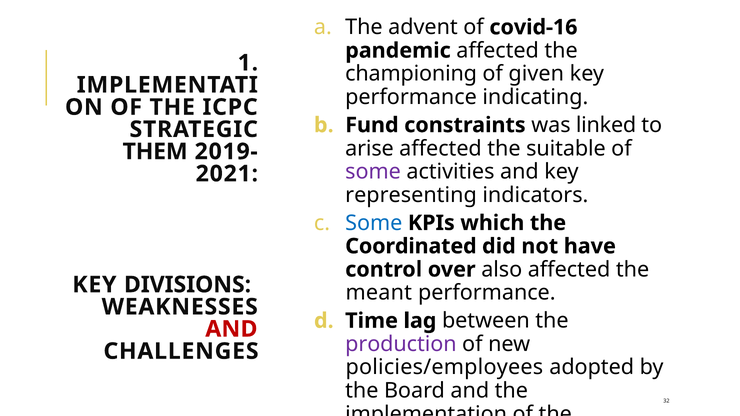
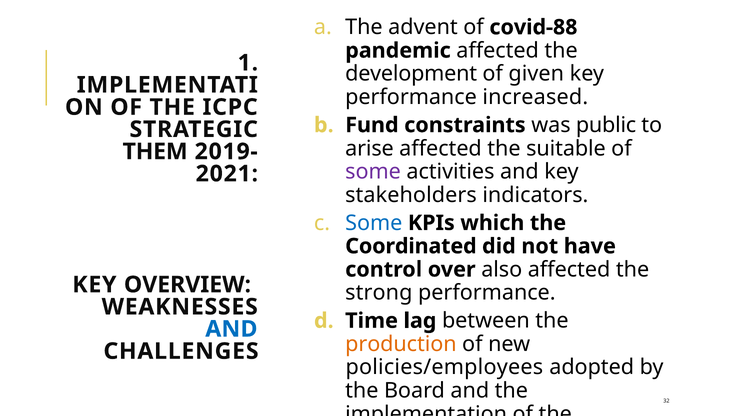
covid-16: covid-16 -> covid-88 (533, 27)
championing: championing -> development (411, 74)
indicating: indicating -> increased (535, 97)
linked: linked -> public (606, 125)
representing: representing -> stakeholders (411, 195)
DIVISIONS: DIVISIONS -> OVERVIEW (187, 285)
meant: meant -> strong (379, 293)
AND colour: red -> blue (231, 329)
production colour: purple -> orange (401, 344)
